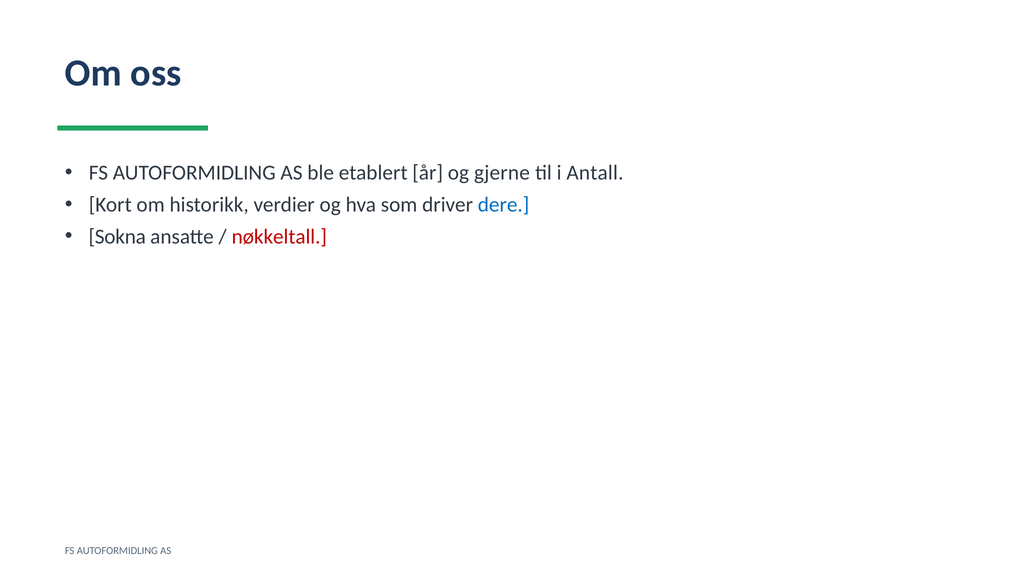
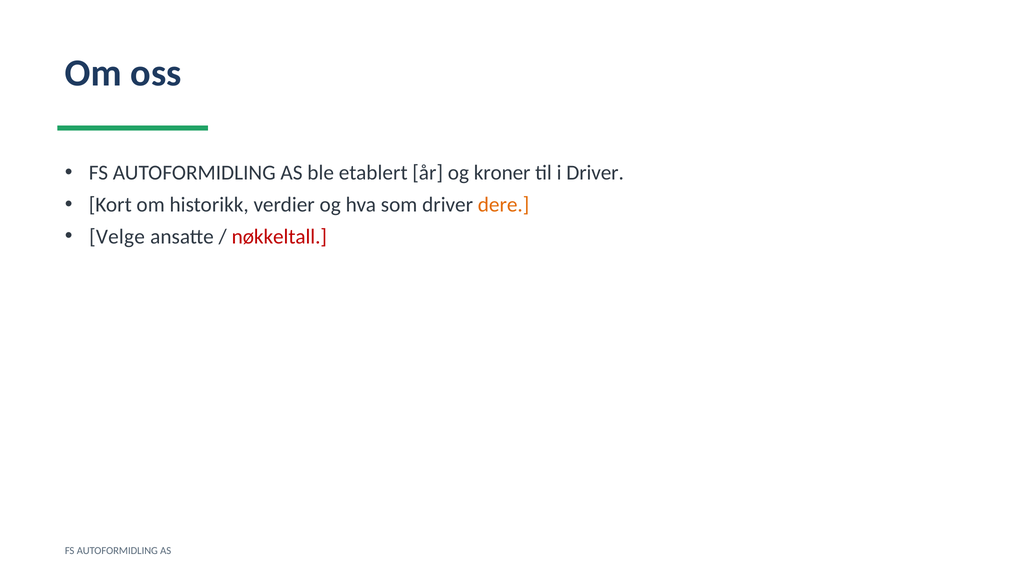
gjerne: gjerne -> kroner (502, 173)
i Antall: Antall -> Driver (595, 173)
dere colour: blue -> orange (504, 205)
Sokna: Sokna -> Velge (117, 237)
